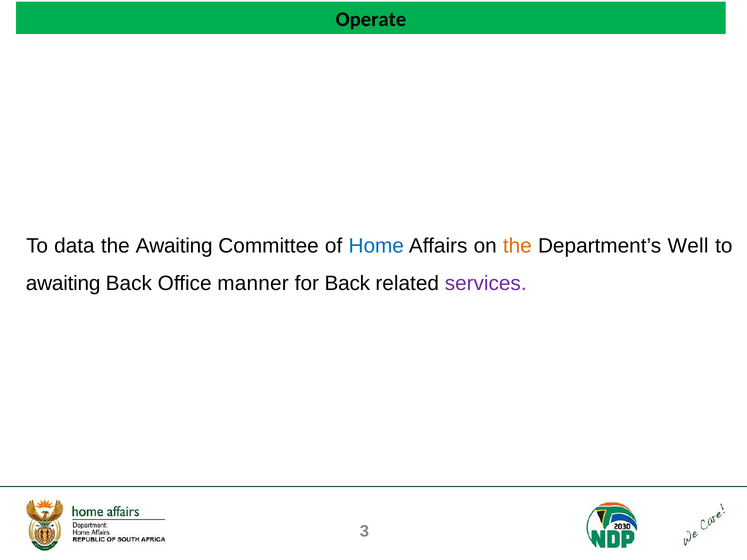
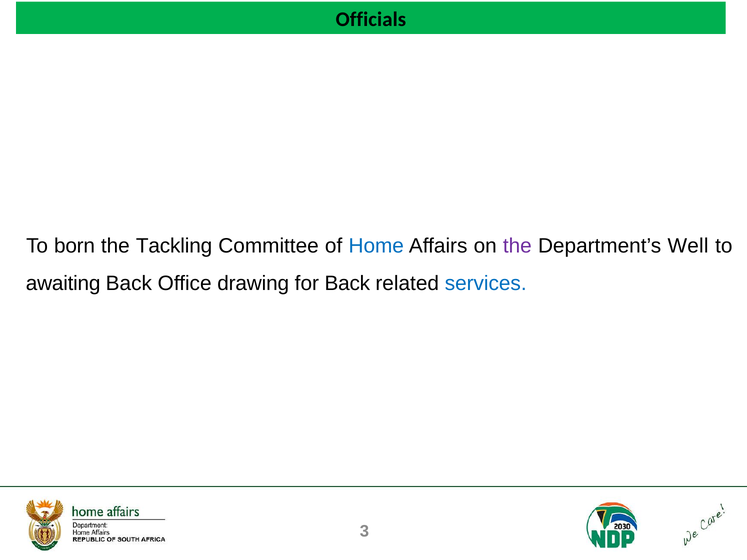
Operate: Operate -> Officials (371, 19)
data: data -> born (75, 246)
the Awaiting: Awaiting -> Tackling (174, 246)
the colour: orange -> purple (517, 246)
manner: manner -> drawing (253, 284)
services colour: purple -> blue (486, 284)
